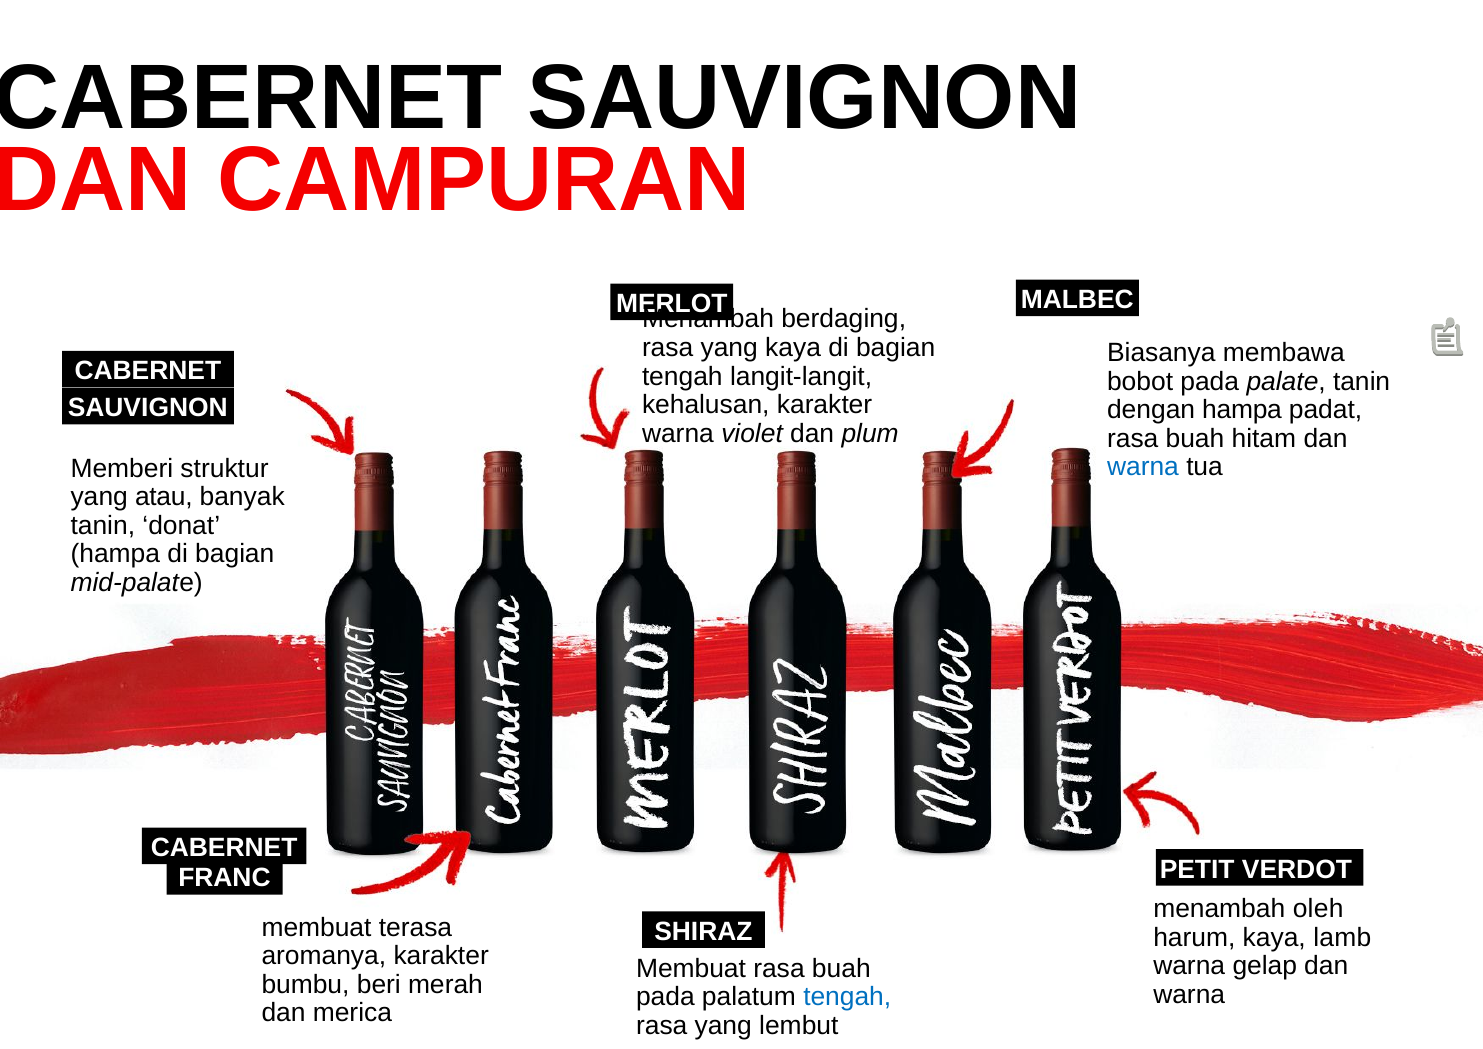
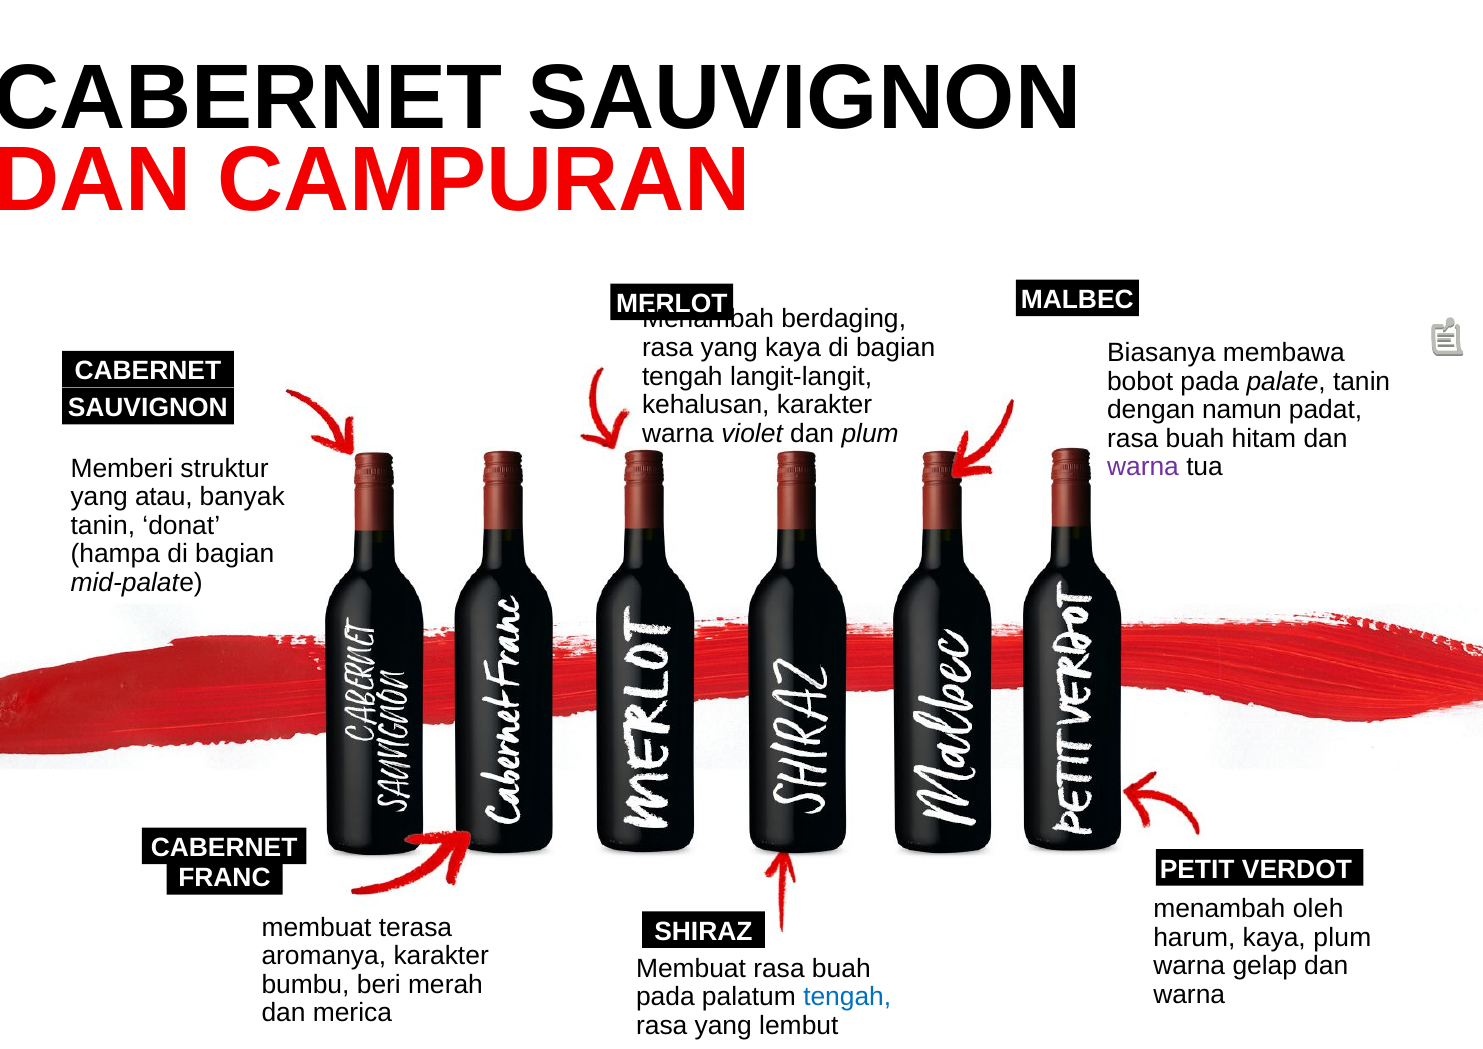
dengan hampa: hampa -> namun (1242, 410)
warna colour: blue -> purple (1143, 467)
kaya lamb: lamb -> plum (1342, 937)
